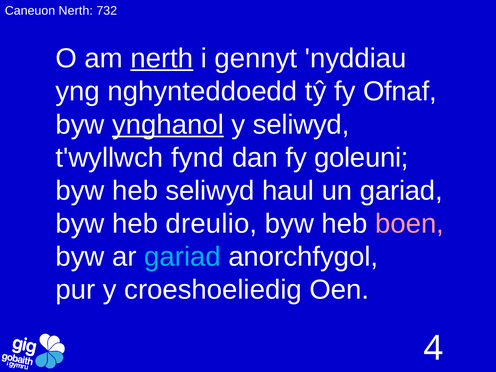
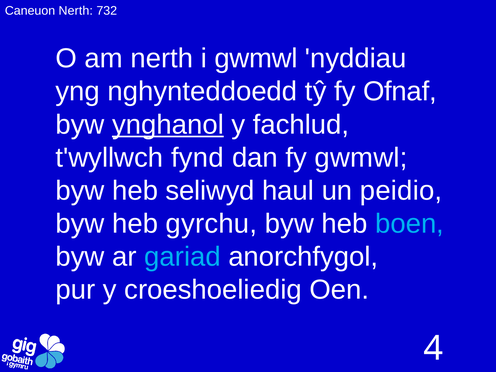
nerth underline: present -> none (162, 58)
i gennyt: gennyt -> gwmwl (256, 58)
y seliwyd: seliwyd -> fachlud (301, 125)
fy goleuni: goleuni -> gwmwl (361, 158)
un gariad: gariad -> peidio (401, 191)
dreulio: dreulio -> gyrchu (211, 224)
boen colour: pink -> light blue (410, 224)
